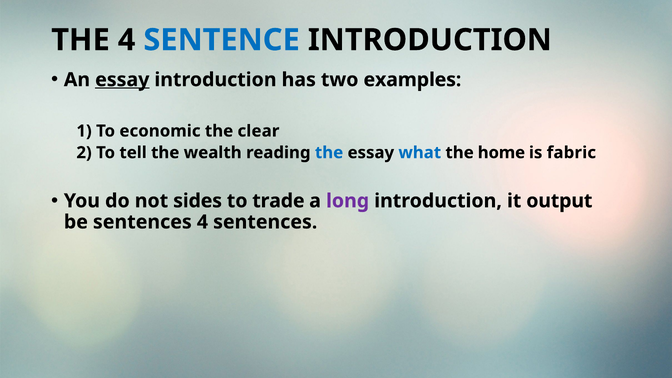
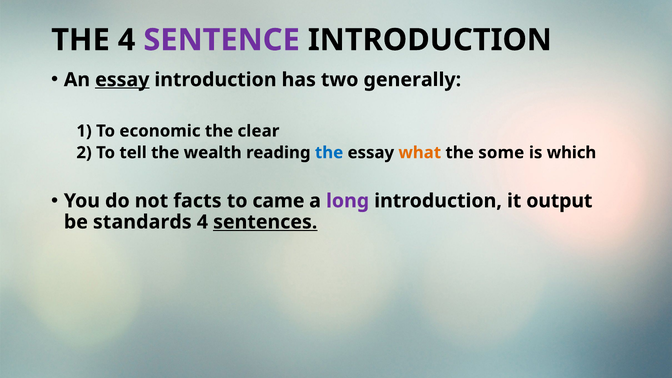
SENTENCE colour: blue -> purple (222, 40)
examples: examples -> generally (412, 80)
what colour: blue -> orange (420, 153)
home: home -> some (501, 153)
fabric: fabric -> which (572, 153)
sides: sides -> facts (197, 201)
trade: trade -> came (278, 201)
be sentences: sentences -> standards (142, 222)
sentences underline: none -> present (265, 222)
